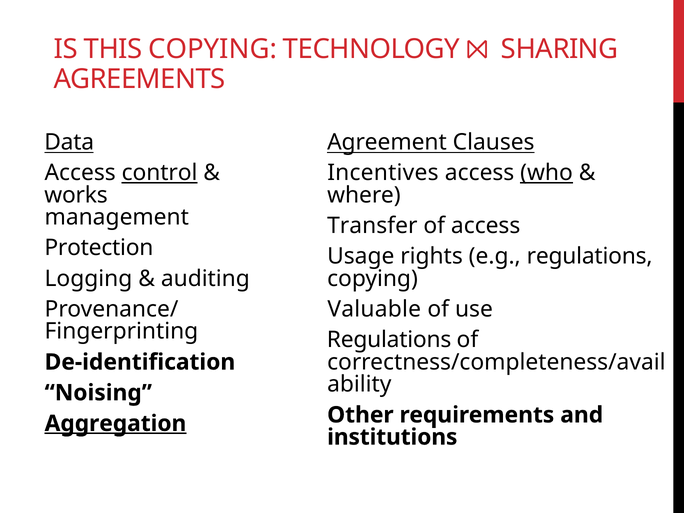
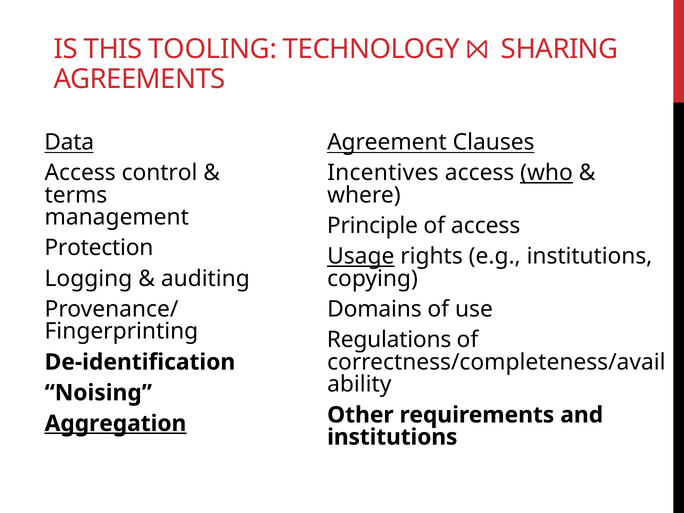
THIS COPYING: COPYING -> TOOLING (213, 49)
control underline: present -> none (160, 173)
works: works -> terms (76, 195)
Transfer: Transfer -> Principle (372, 226)
Usage underline: none -> present (361, 256)
e.g regulations: regulations -> institutions (590, 256)
Valuable: Valuable -> Domains (374, 309)
